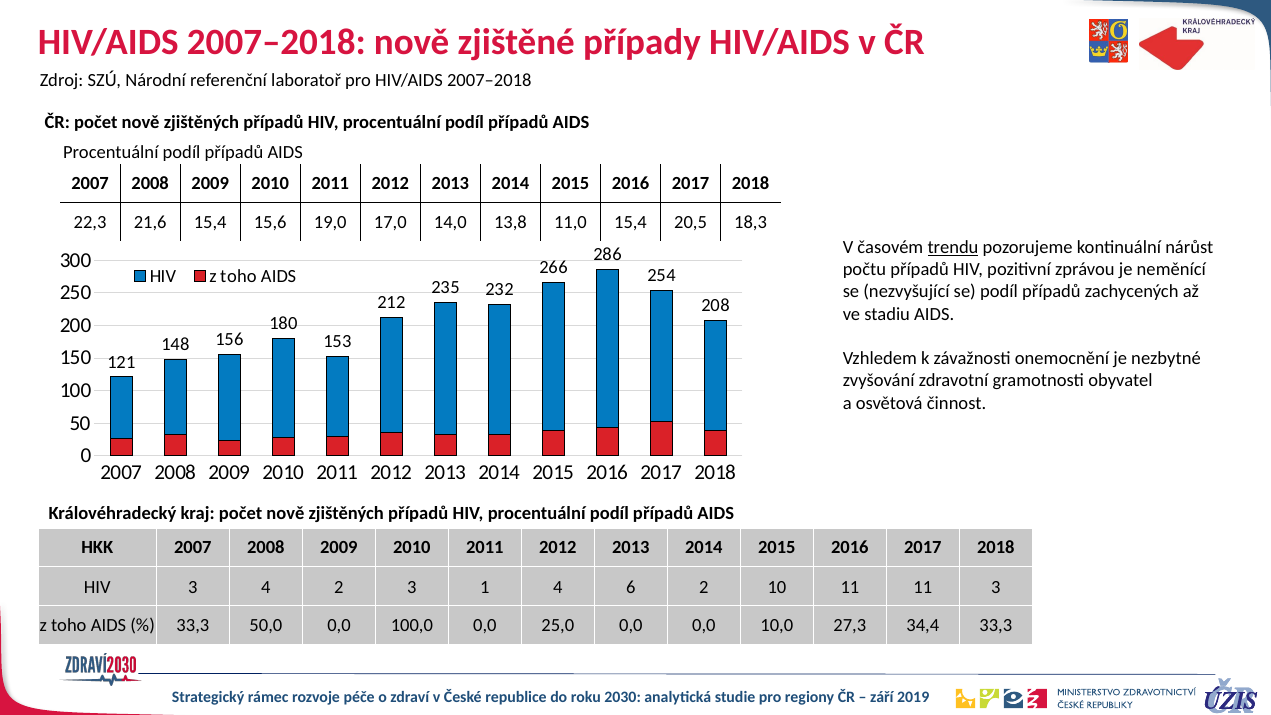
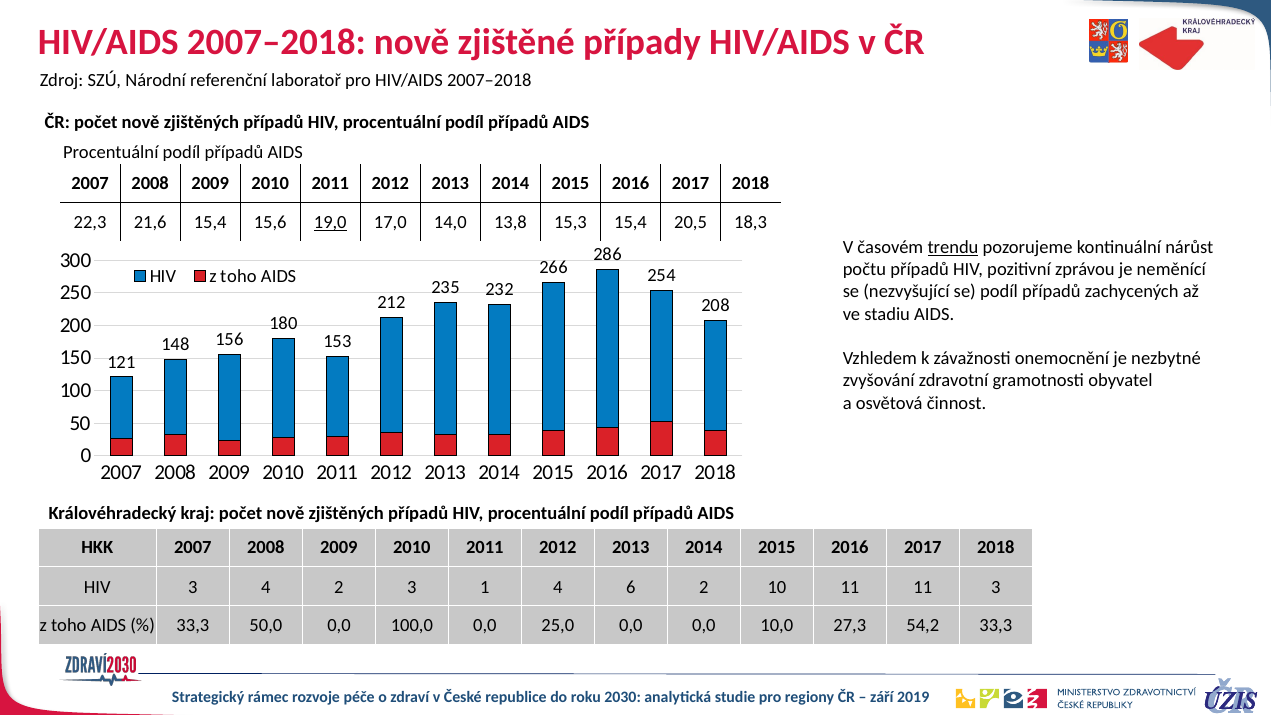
19,0 underline: none -> present (330, 223)
11,0: 11,0 -> 15,3 (570, 223)
34,4: 34,4 -> 54,2 (923, 626)
